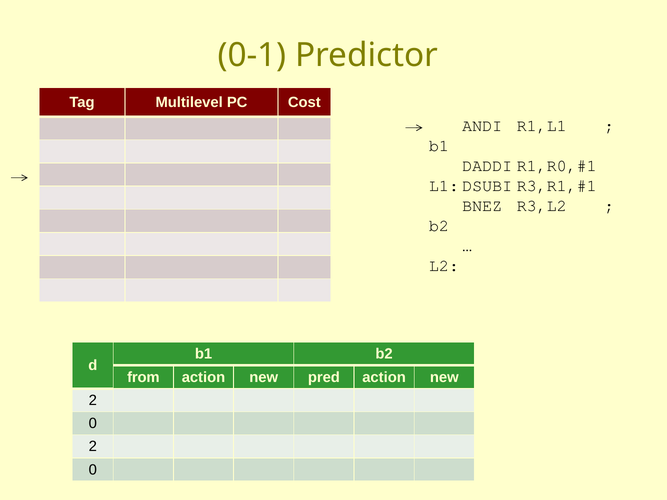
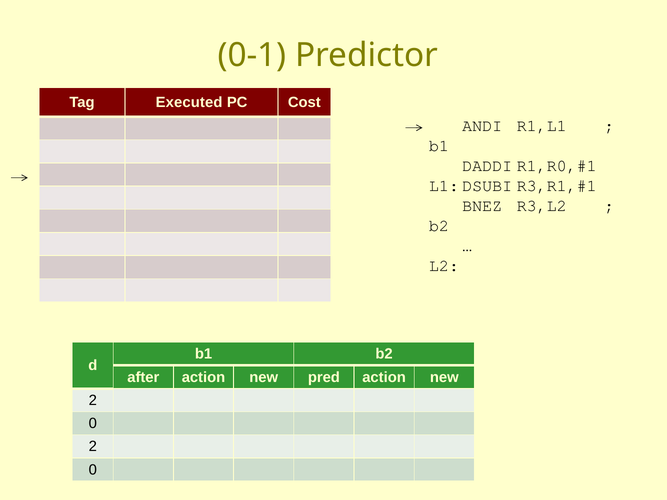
Multilevel: Multilevel -> Executed (189, 102)
from: from -> after (143, 377)
